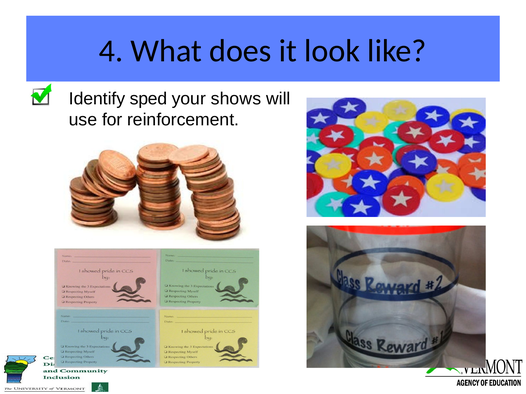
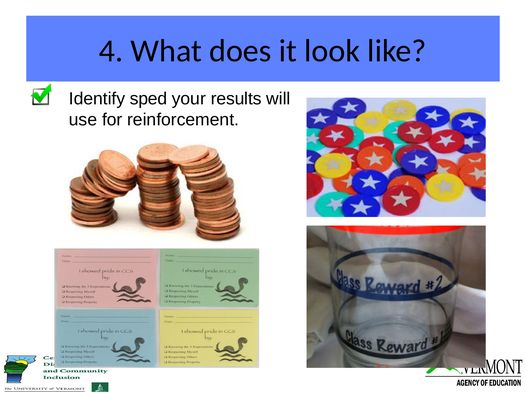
shows: shows -> results (236, 99)
